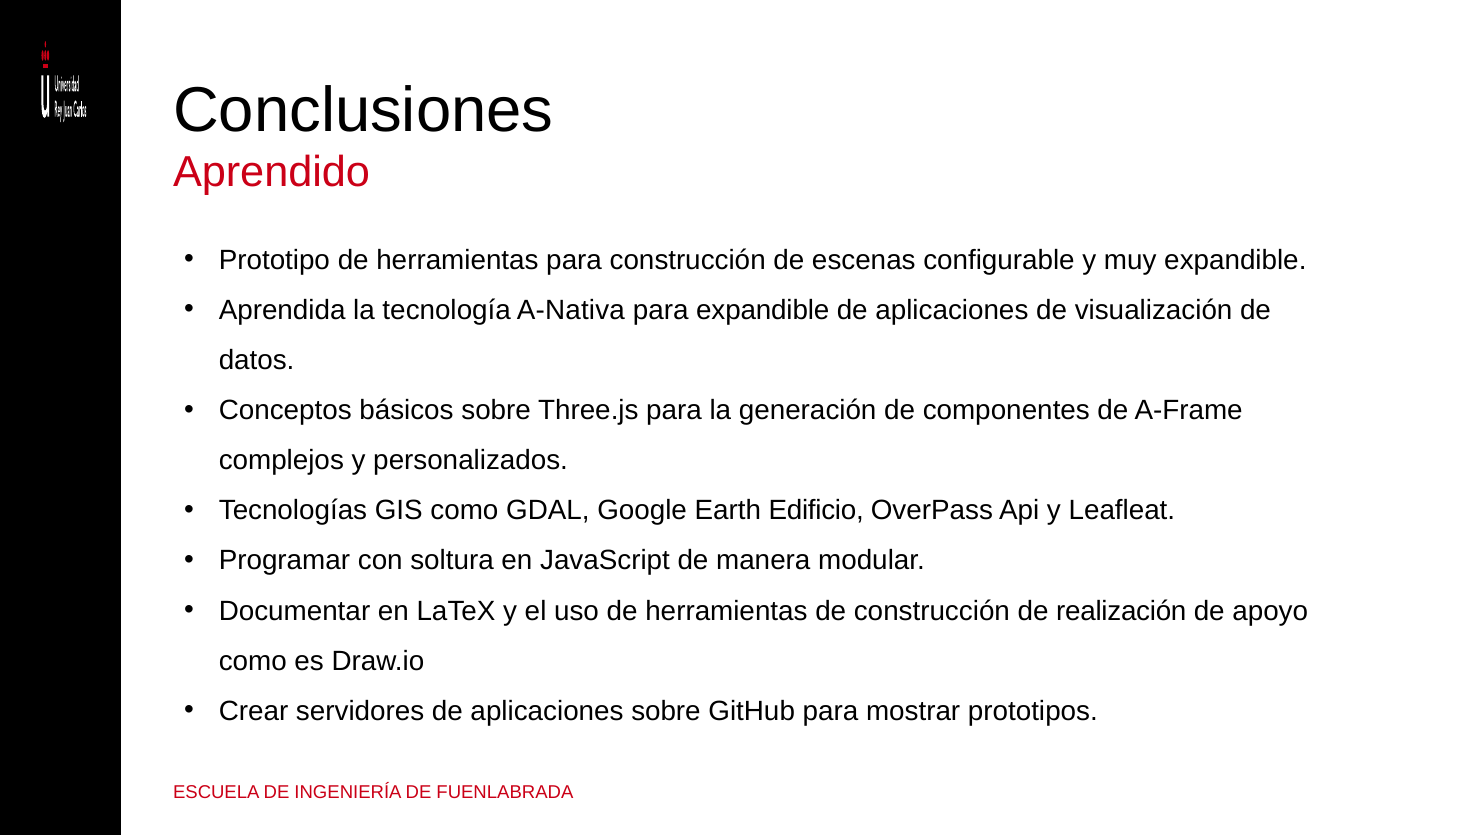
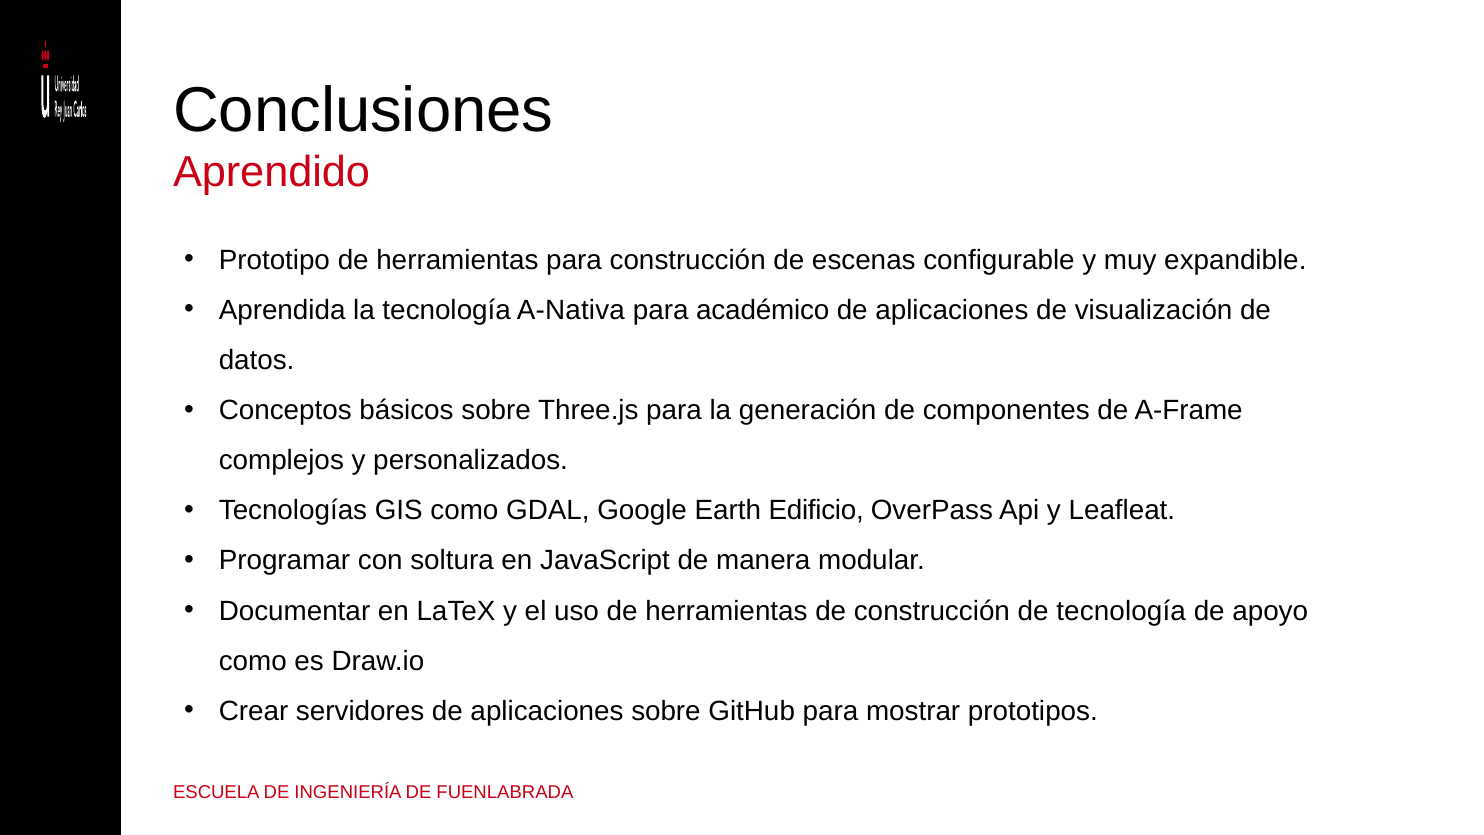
para expandible: expandible -> académico (763, 310)
de realización: realización -> tecnología (1121, 611)
